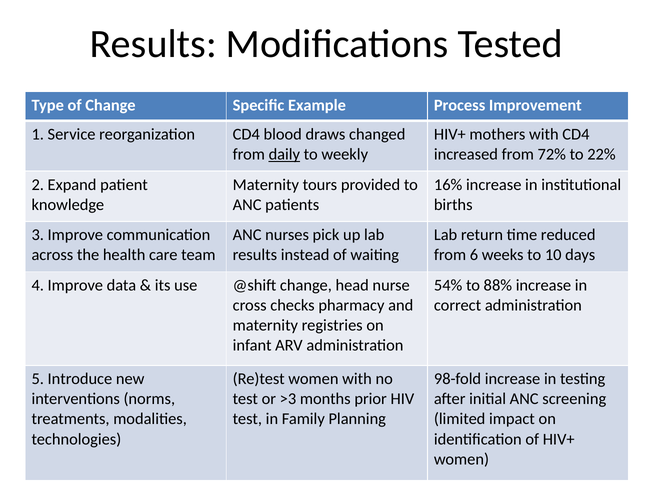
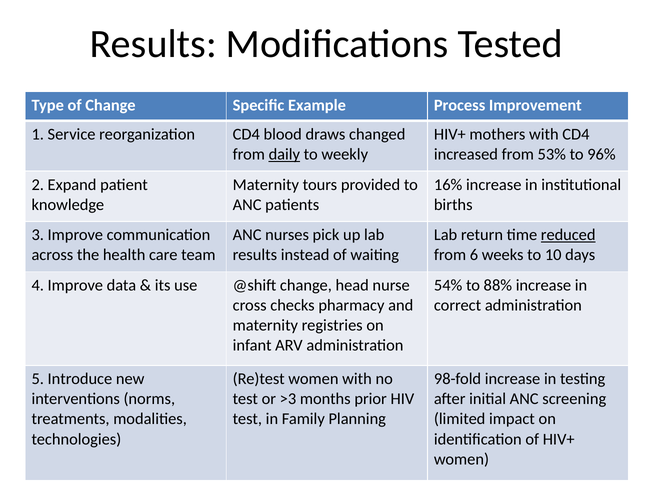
72%: 72% -> 53% (552, 154)
22%: 22% -> 96% (601, 154)
reduced underline: none -> present (568, 235)
